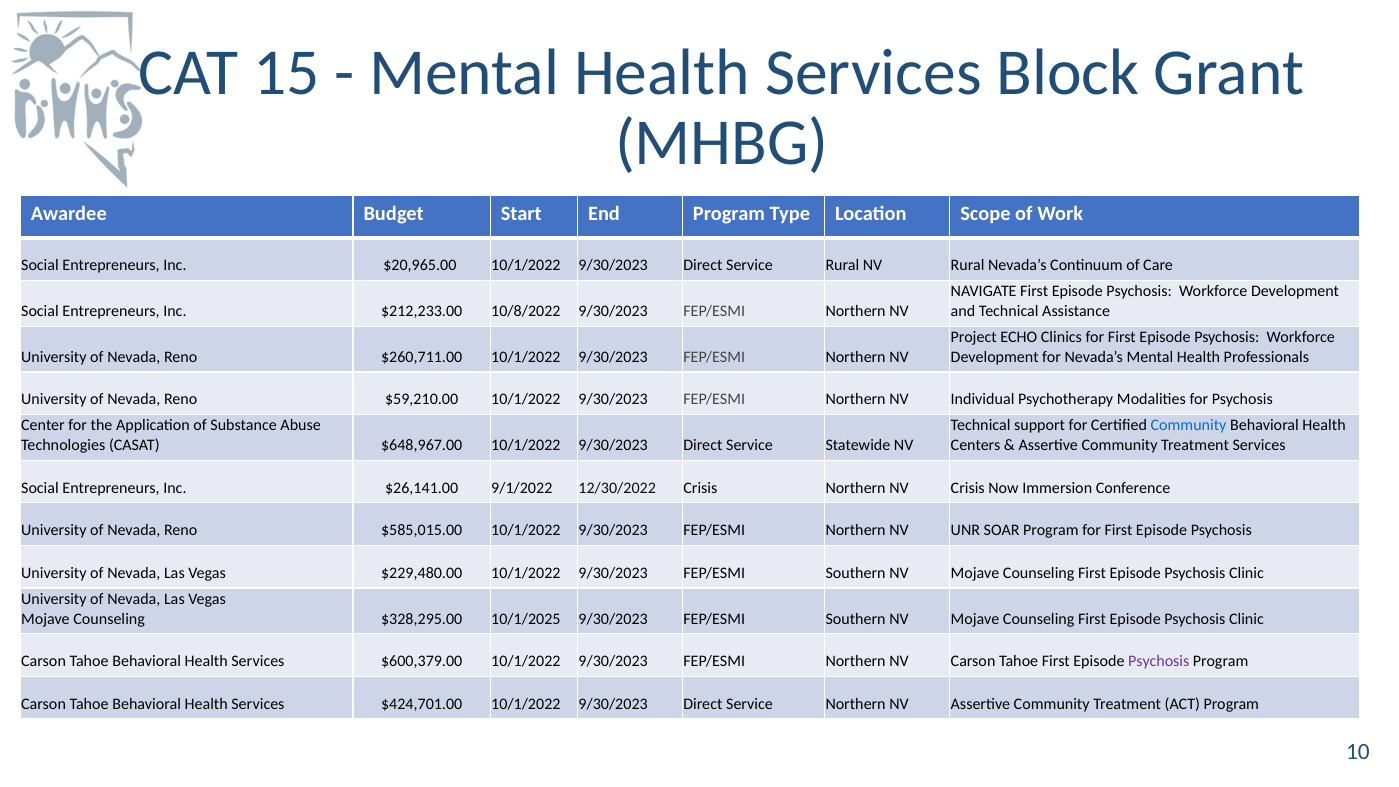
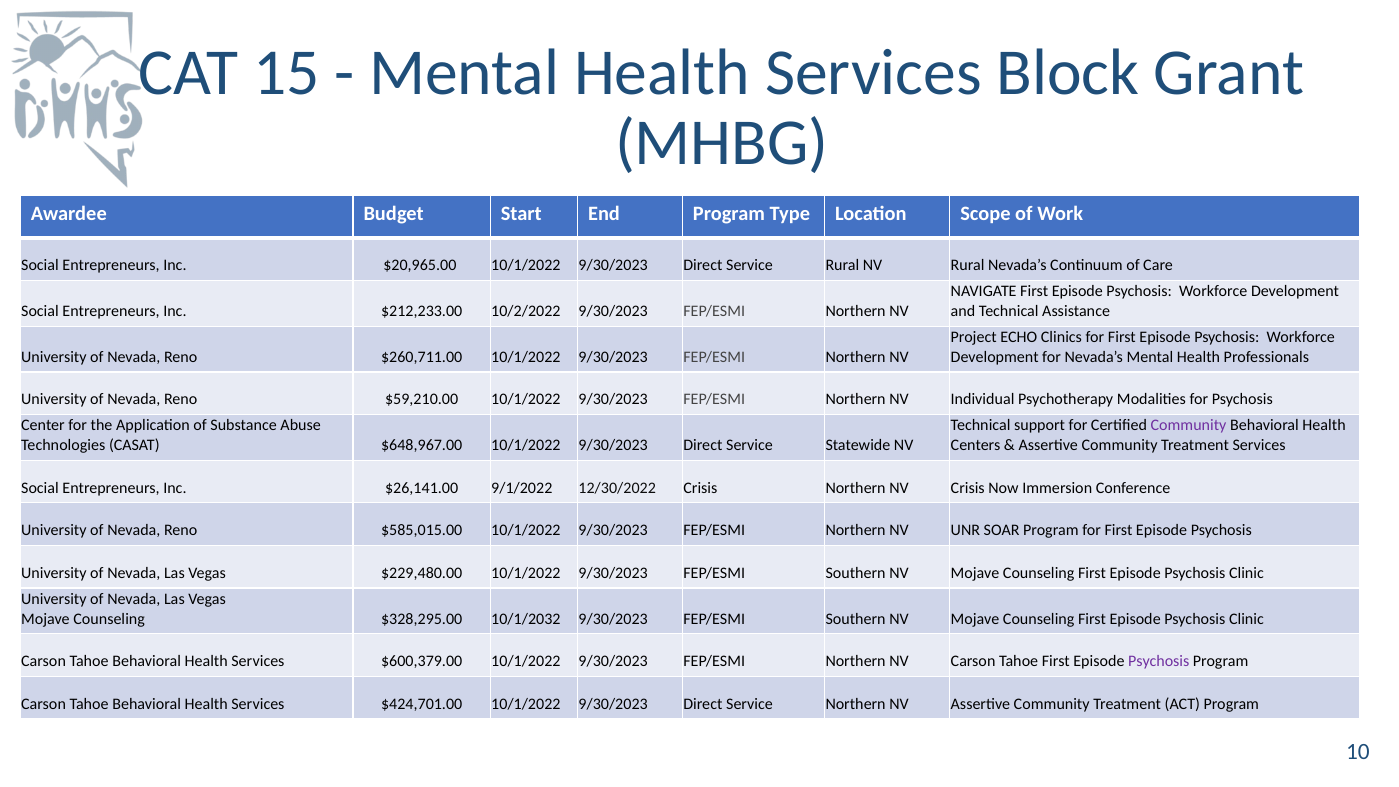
10/8/2022: 10/8/2022 -> 10/2/2022 (526, 311)
Community colour: blue -> purple (1189, 426)
10/1/2025: 10/1/2025 -> 10/1/2032 (526, 619)
